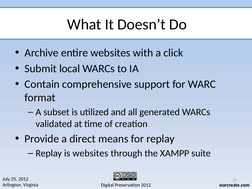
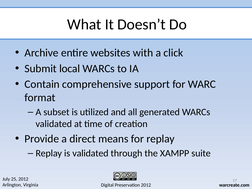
is websites: websites -> validated (90, 153)
